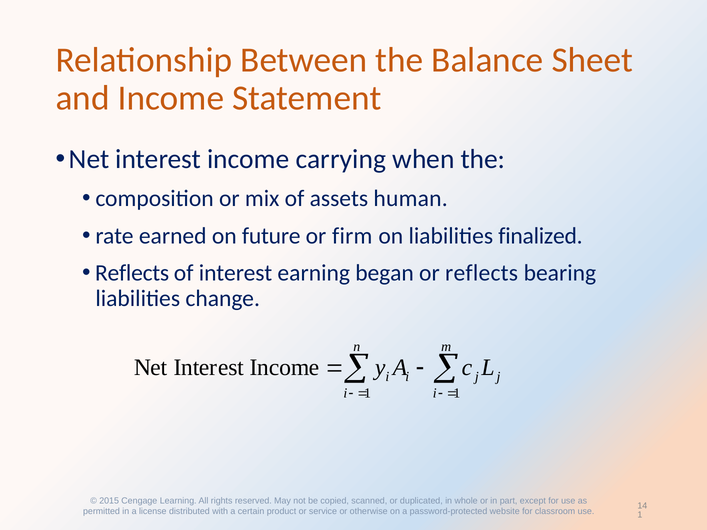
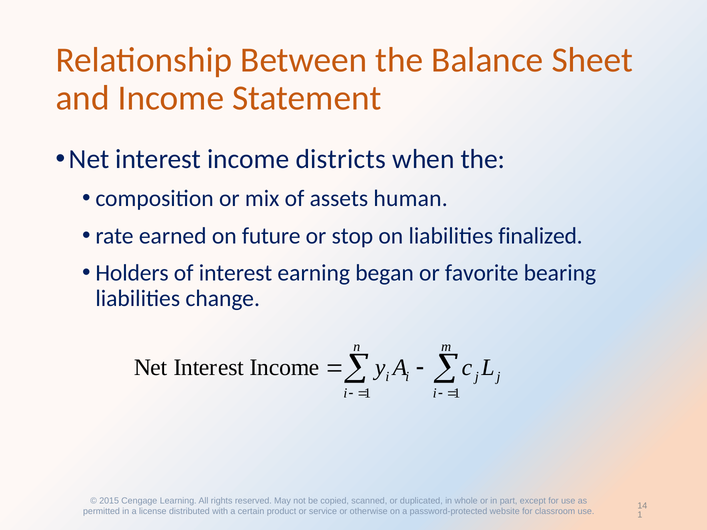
carrying: carrying -> districts (341, 159)
firm: firm -> stop (352, 236)
Reflects: Reflects -> Holders (132, 273)
or reflects: reflects -> favorite (482, 273)
